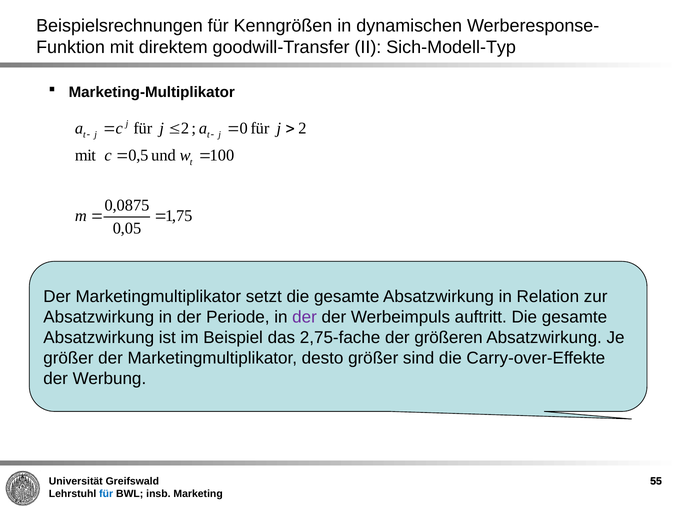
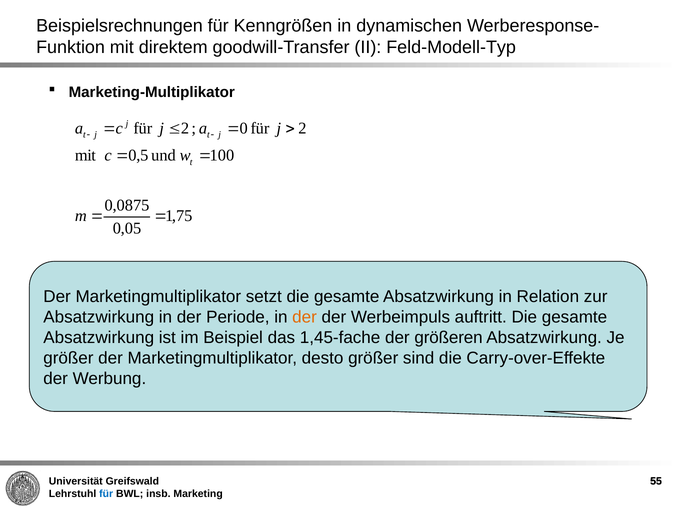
Sich-Modell-Typ: Sich-Modell-Typ -> Feld-Modell-Typ (451, 47)
der colour: purple -> orange (305, 317)
2,75-fache: 2,75-fache -> 1,45-fache (340, 337)
